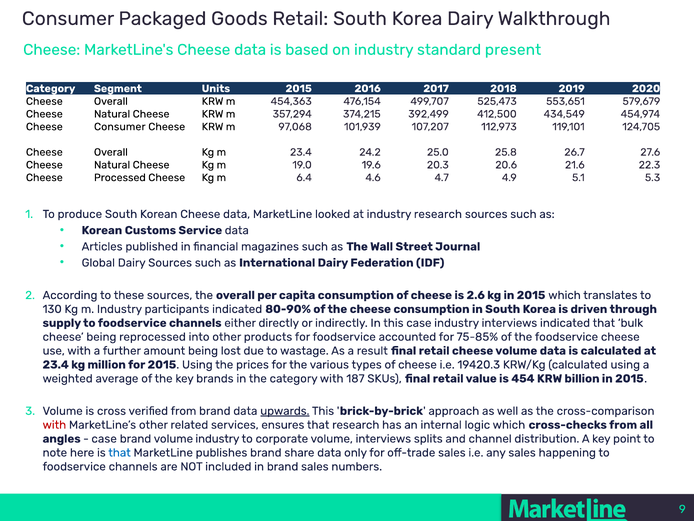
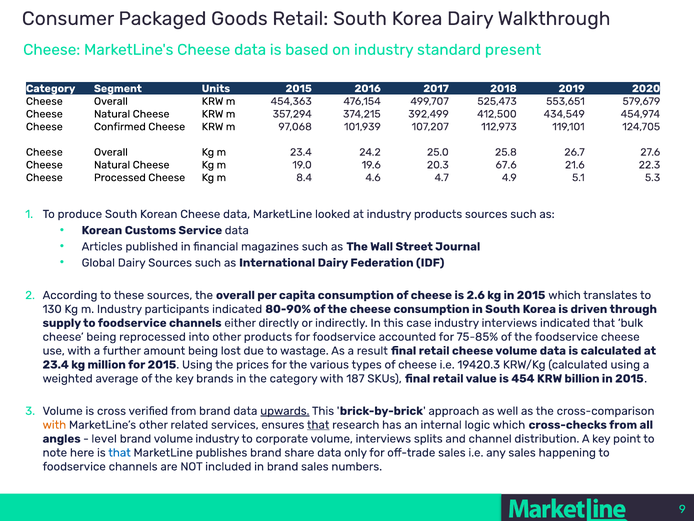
Cheese Consumer: Consumer -> Confirmed (120, 127)
20.6: 20.6 -> 67.6 (506, 165)
6.4: 6.4 -> 8.4 (304, 177)
industry research: research -> products (438, 214)
with colour: red -> orange (54, 424)
that underline: none -> present (318, 424)
case: case -> level (104, 438)
